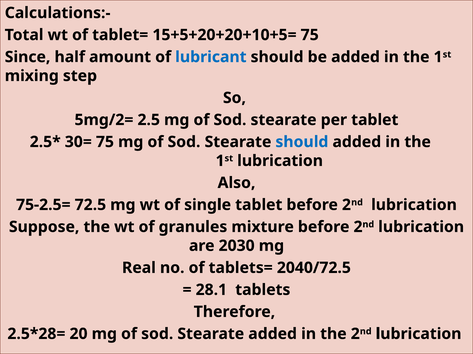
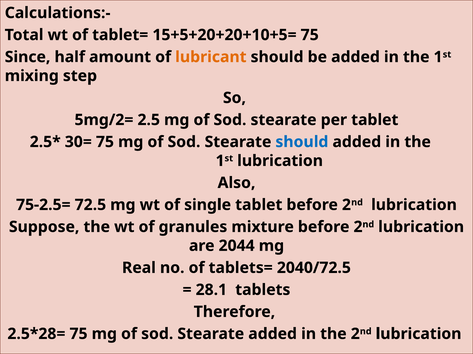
lubricant colour: blue -> orange (211, 57)
2030: 2030 -> 2044 (237, 246)
20: 20 -> 75 (79, 334)
